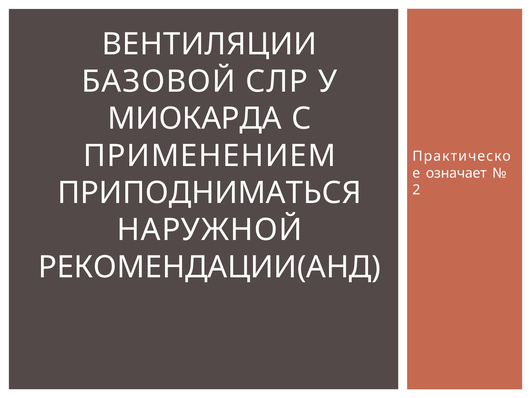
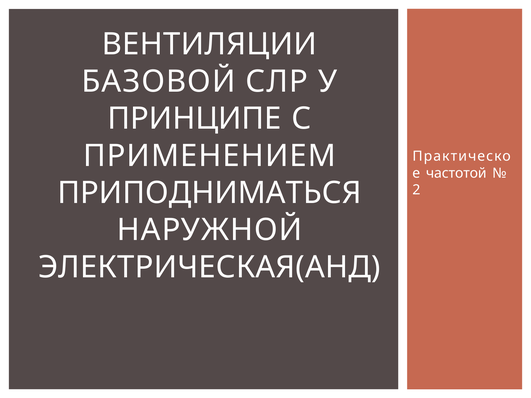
МИОКАРДА: МИОКАРДА -> ПРИНЦИПЕ (195, 119)
означает: означает -> частотой (456, 173)
РЕКОМЕНДАЦИИ(АНД: РЕКОМЕНДАЦИИ(АНД -> ЭЛЕКТРИЧЕСКАЯ(АНД (209, 267)
